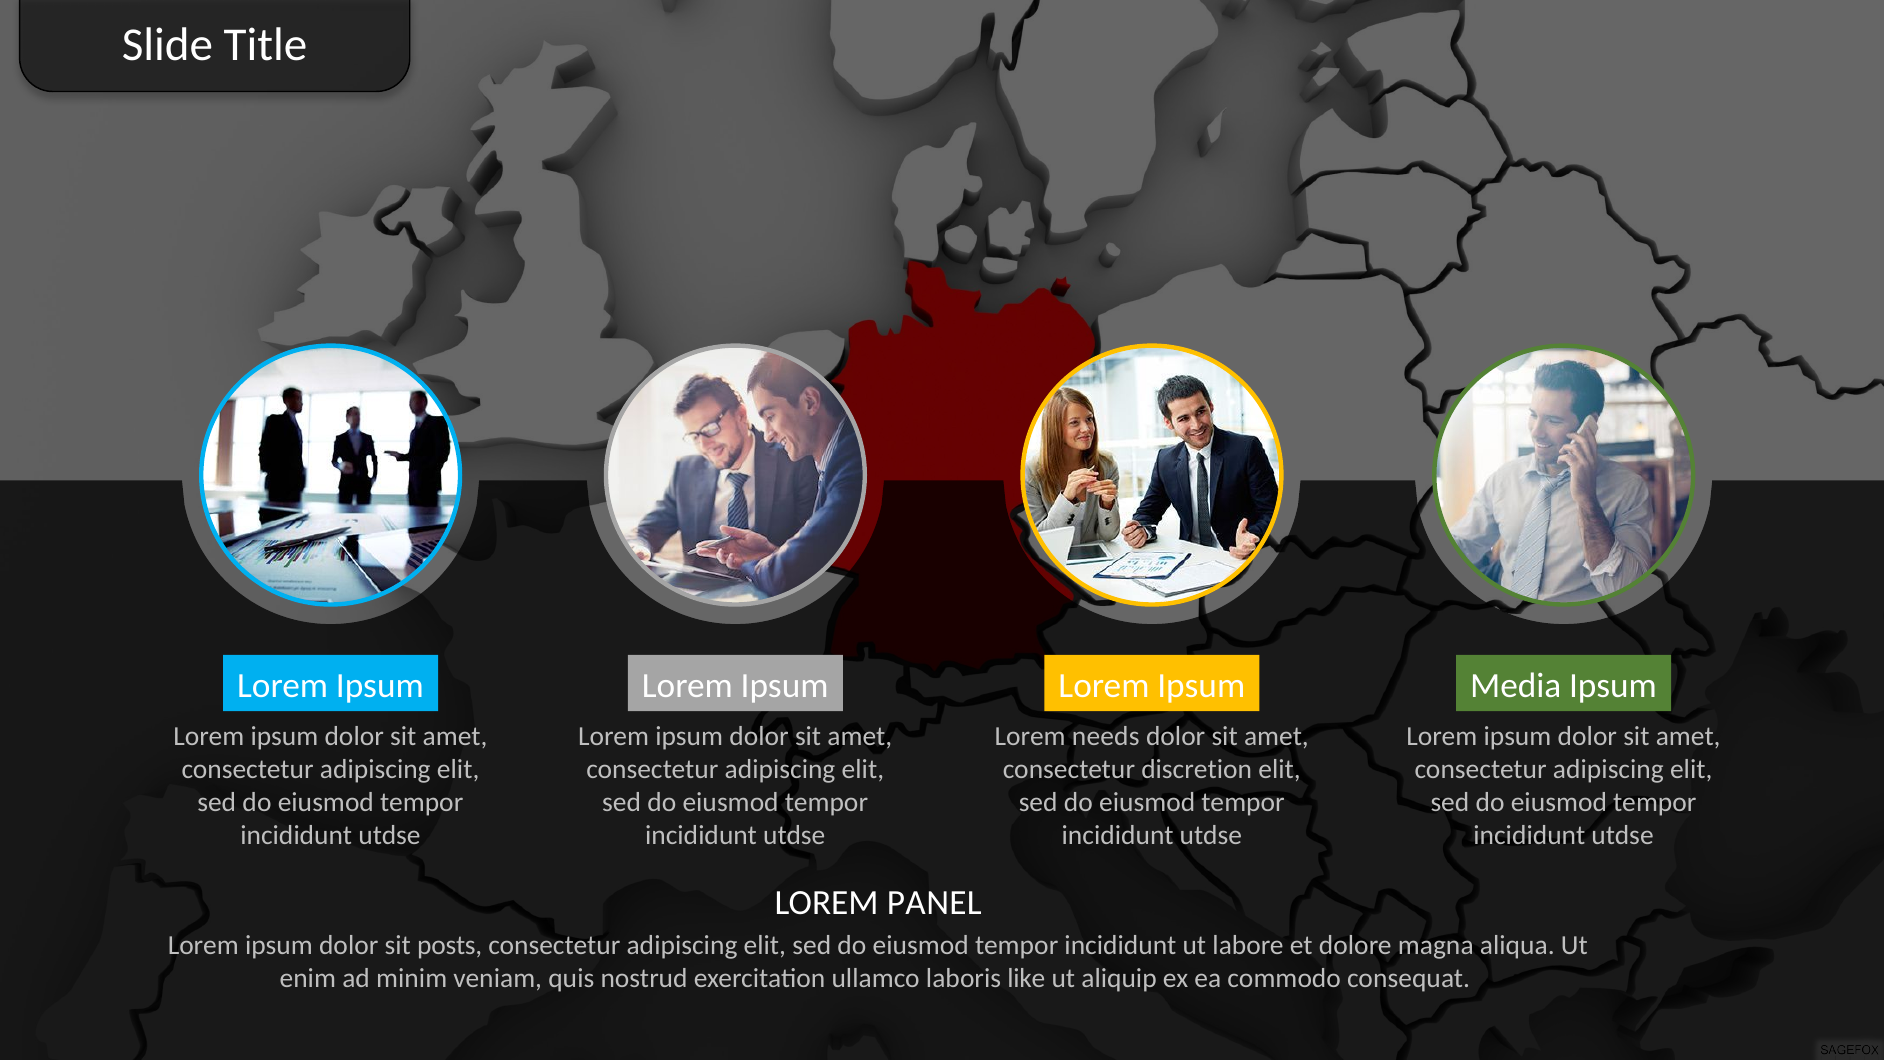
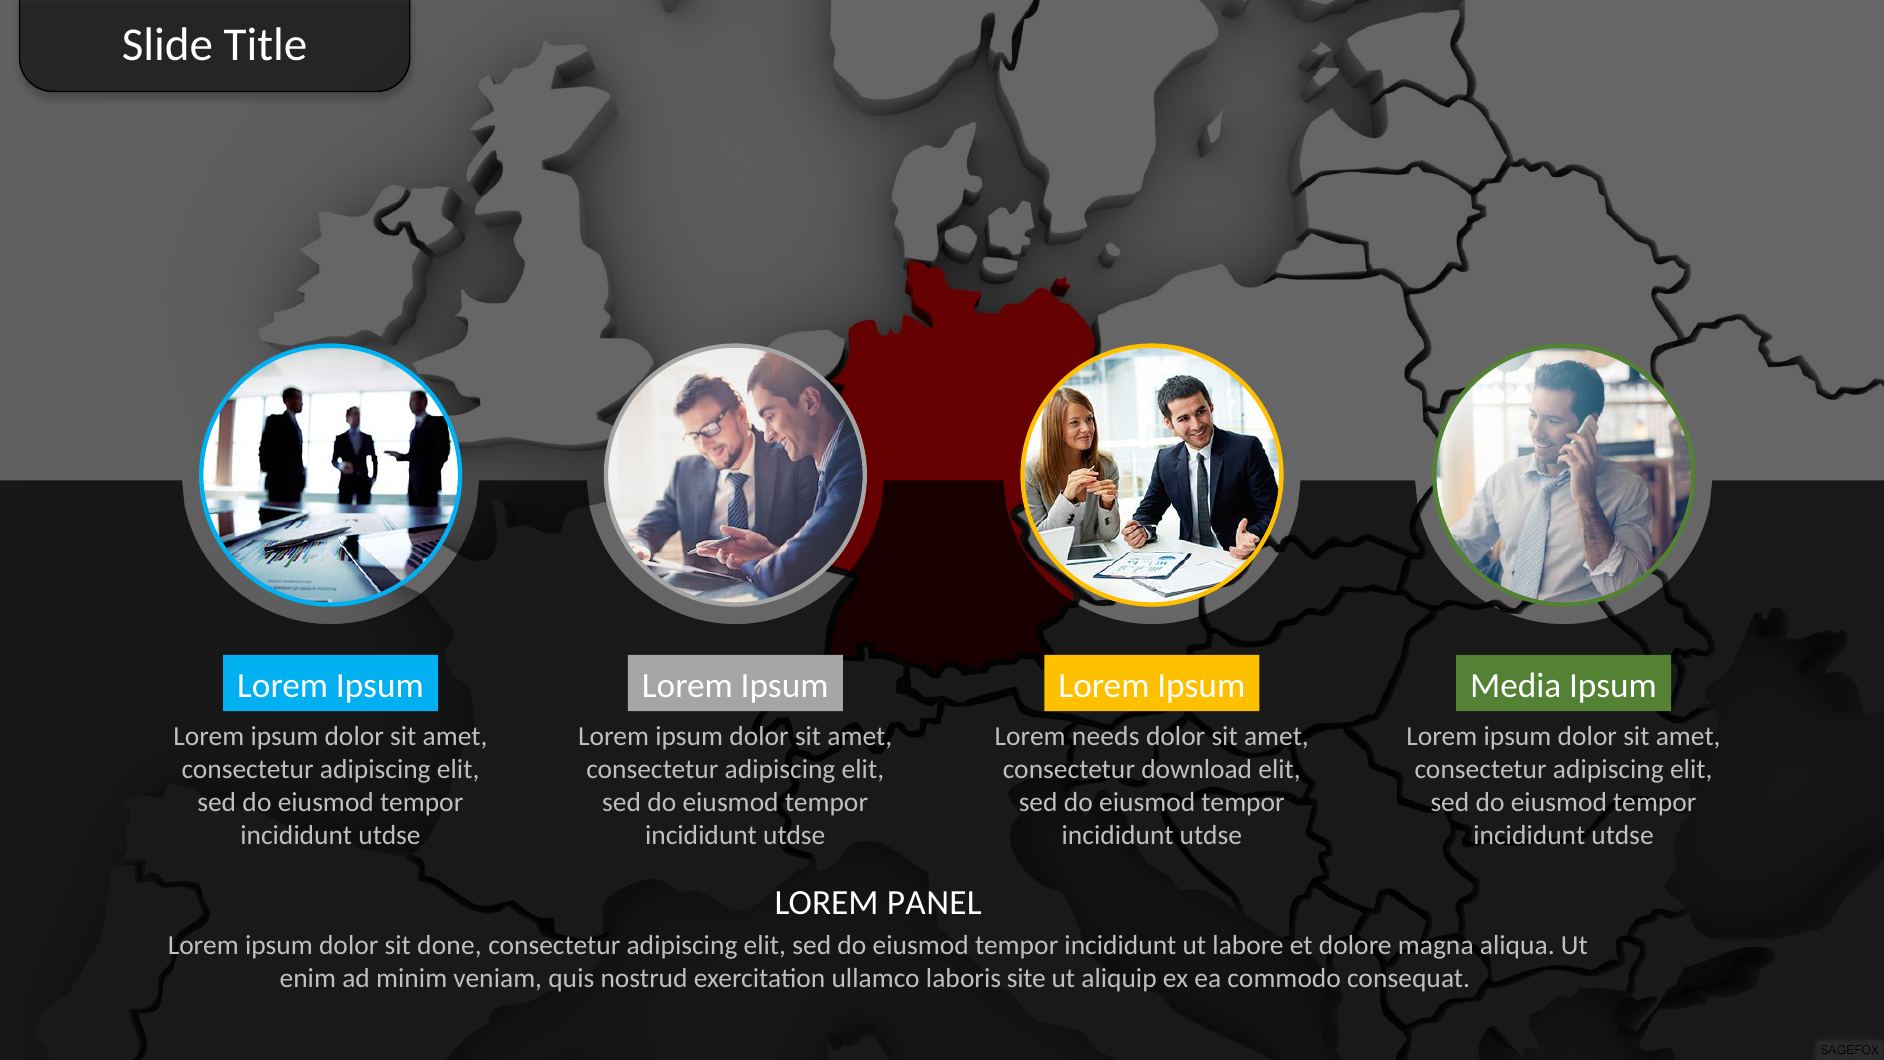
discretion: discretion -> download (1197, 769)
posts: posts -> done (449, 945)
like: like -> site (1026, 978)
